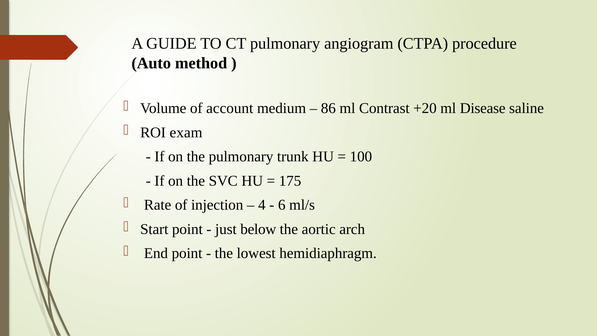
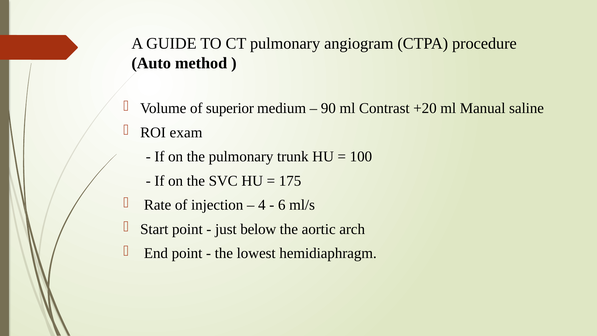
account: account -> superior (230, 108)
86: 86 -> 90 (328, 108)
Disease: Disease -> Manual (483, 108)
